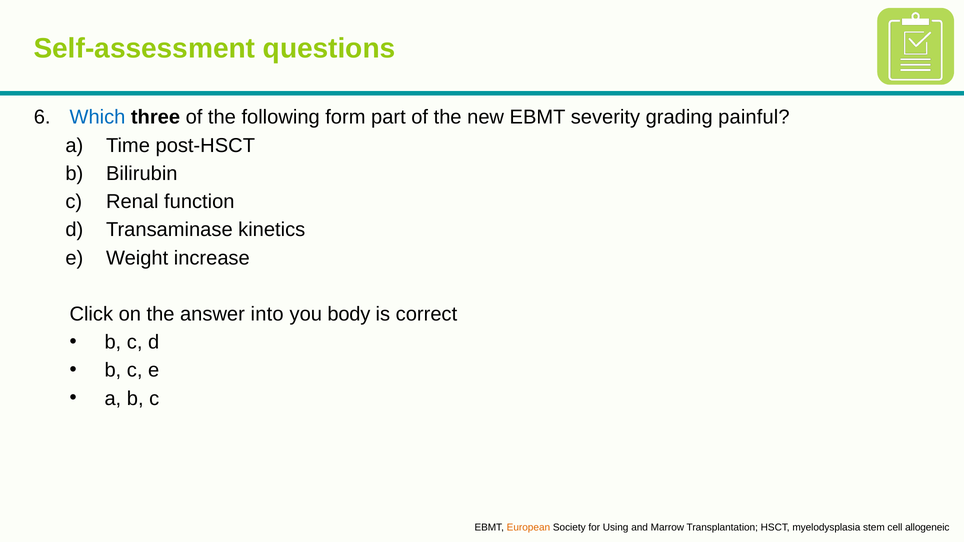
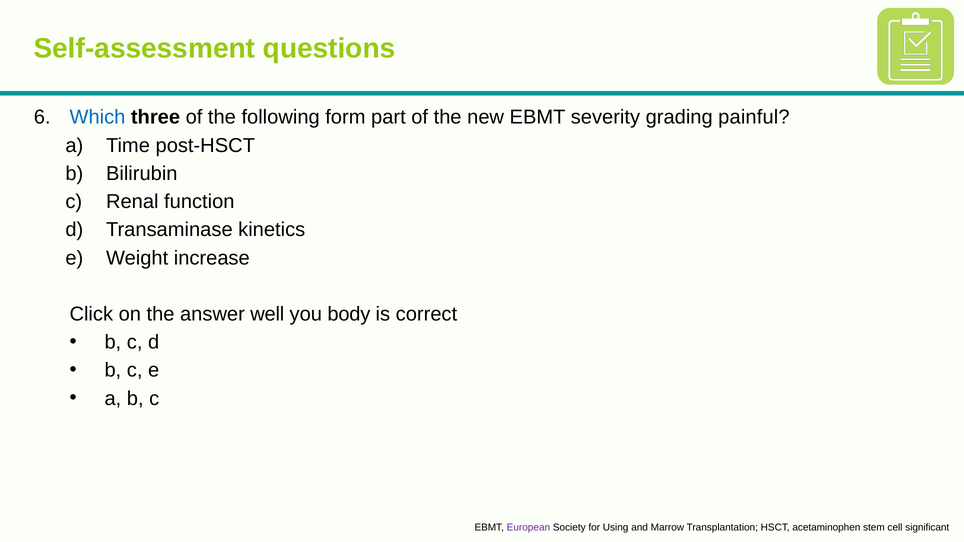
into: into -> well (267, 314)
European colour: orange -> purple (528, 527)
myelodysplasia: myelodysplasia -> acetaminophen (826, 527)
allogeneic: allogeneic -> significant (927, 527)
